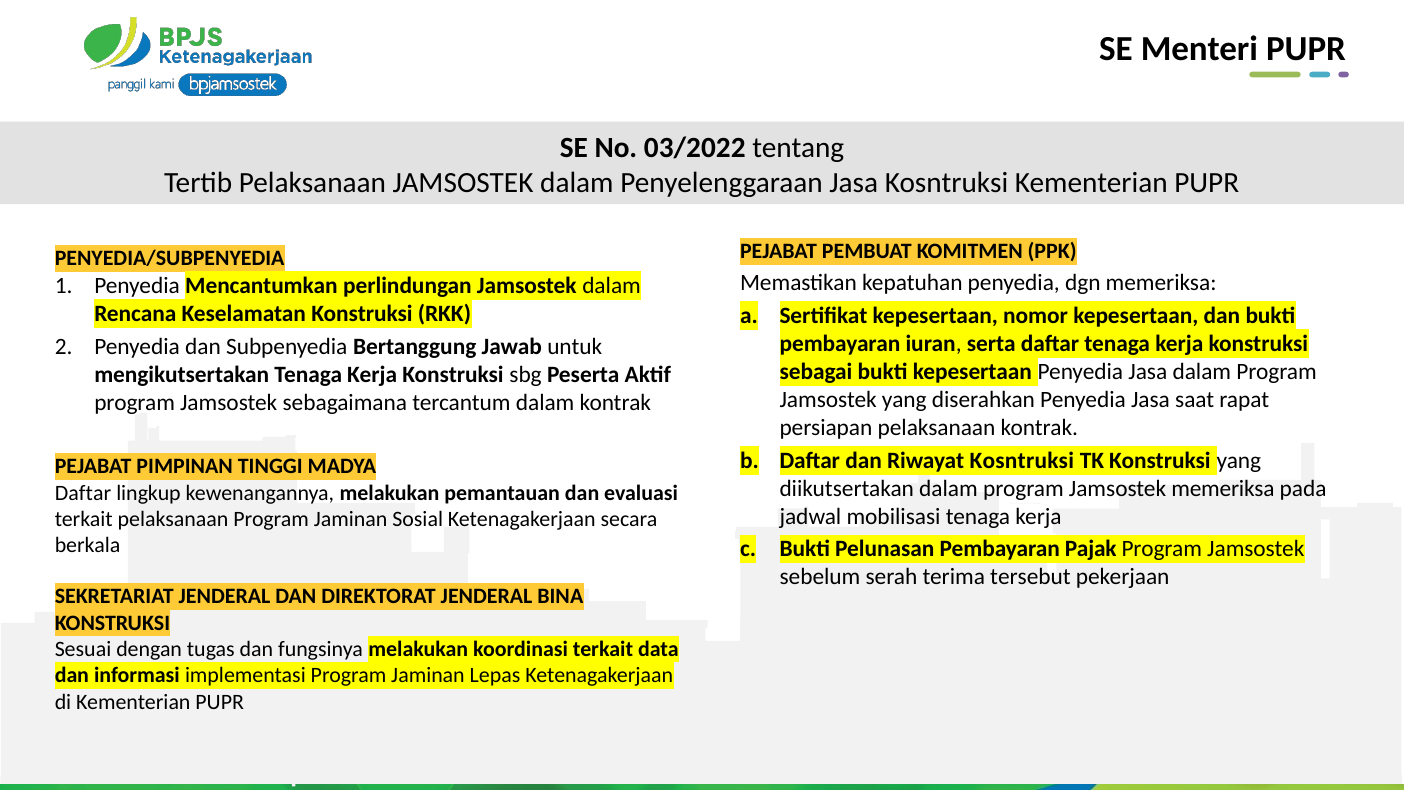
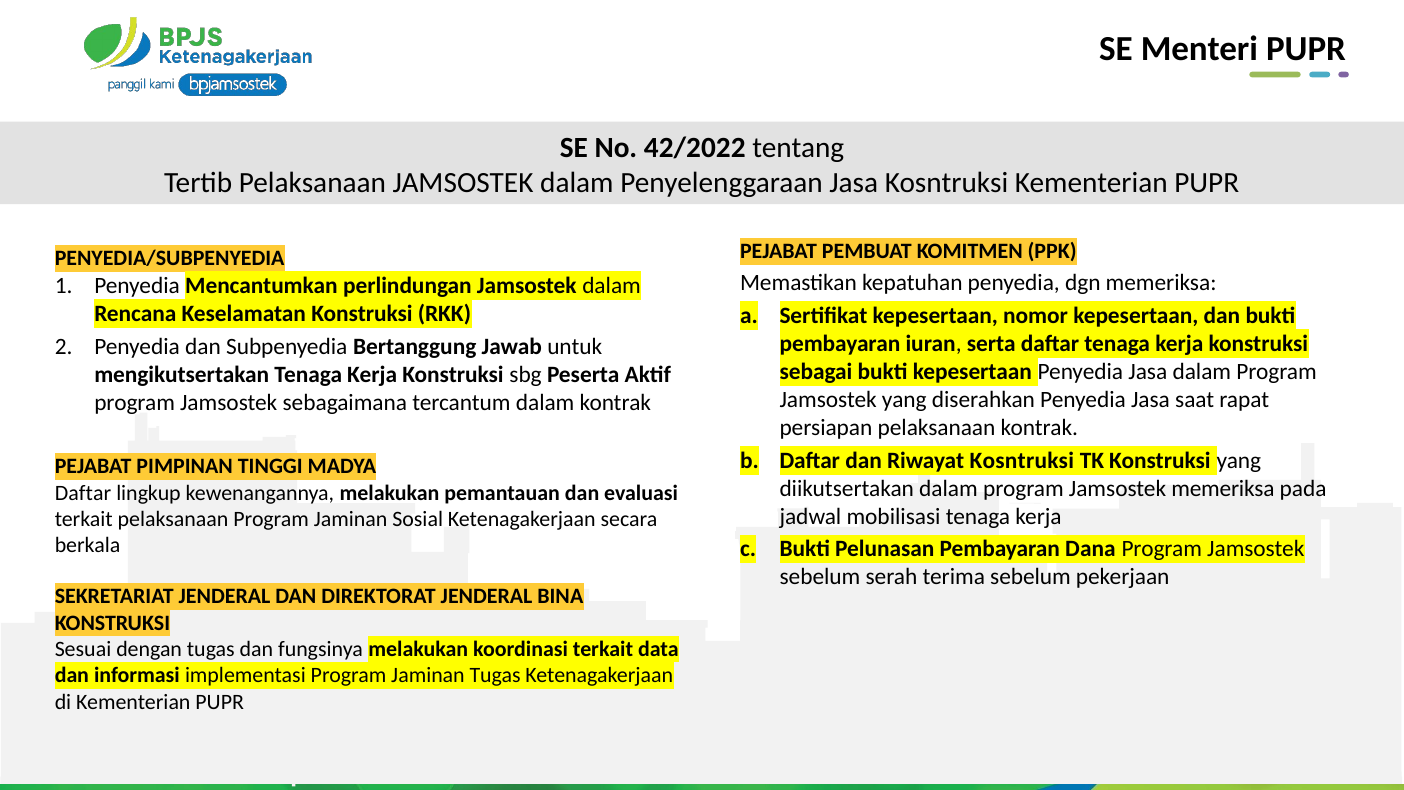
03/2022: 03/2022 -> 42/2022 (695, 147)
Pajak: Pajak -> Dana (1090, 549)
terima tersebut: tersebut -> sebelum (1030, 577)
Jaminan Lepas: Lepas -> Tugas (495, 675)
